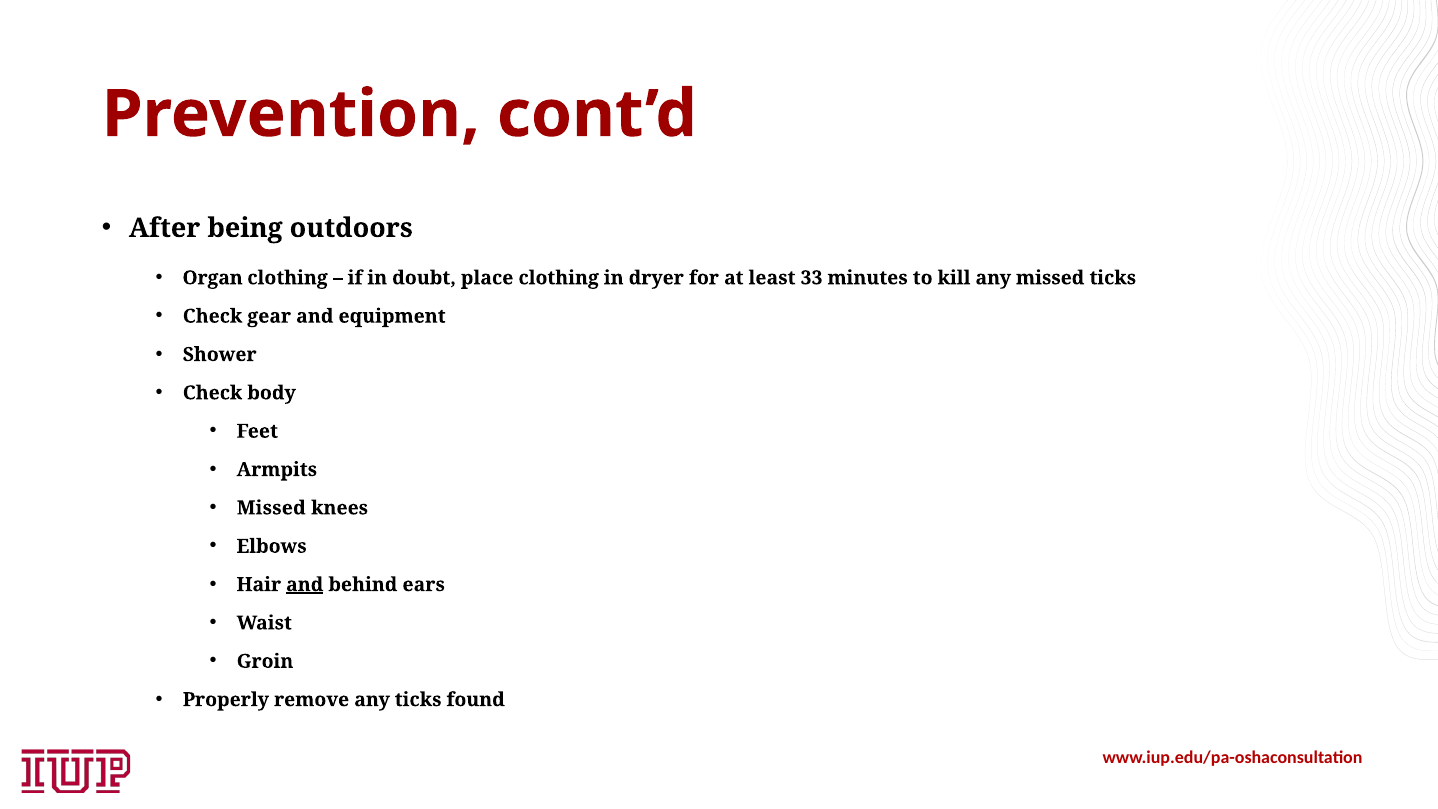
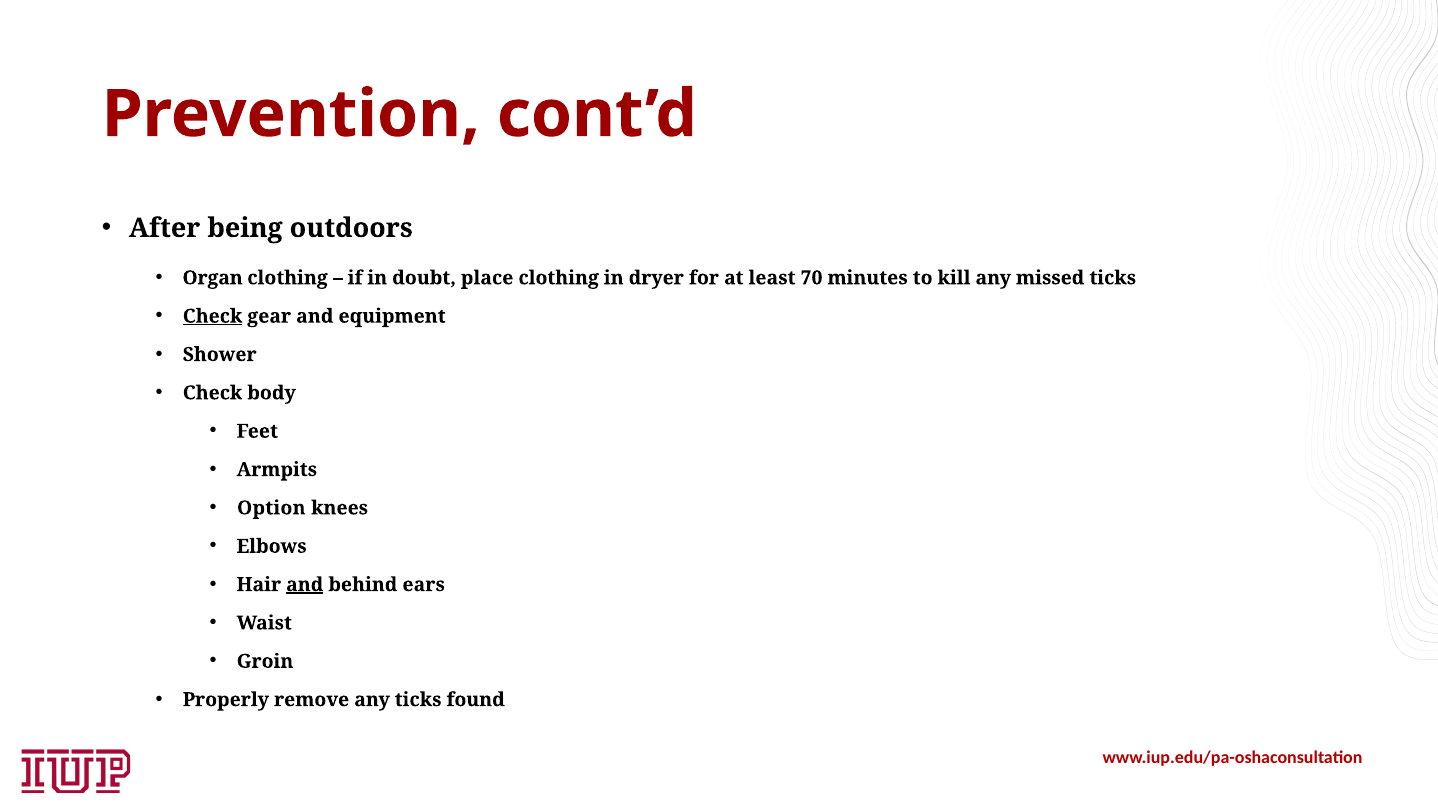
33: 33 -> 70 (811, 278)
Check underline: none -> present (213, 316)
Missed: Missed -> Option (271, 508)
